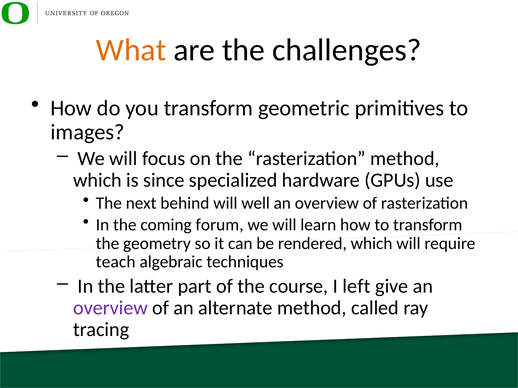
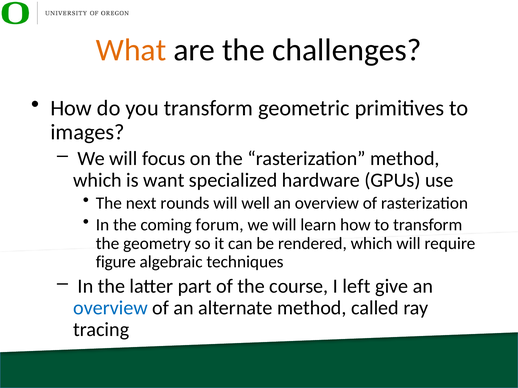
since: since -> want (164, 180)
behind: behind -> rounds (185, 203)
teach: teach -> figure (116, 262)
overview colour: purple -> blue (110, 308)
